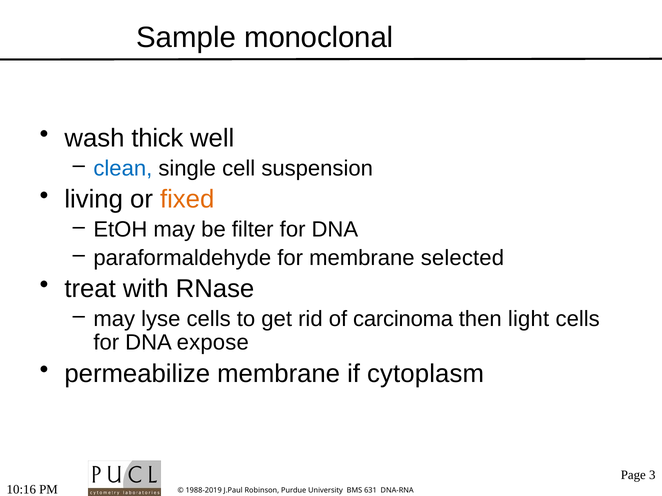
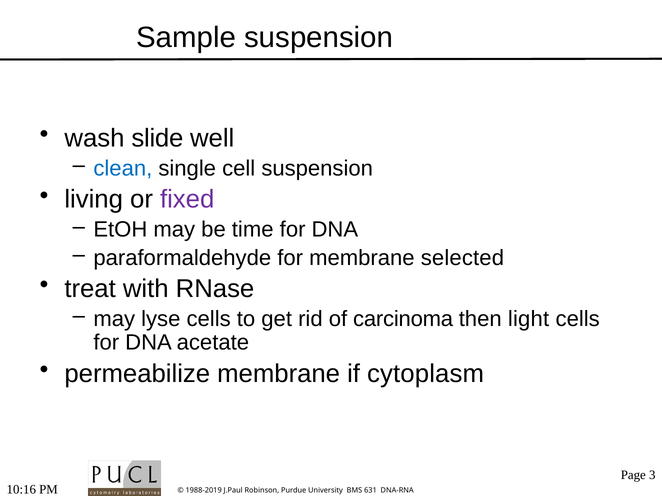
Sample monoclonal: monoclonal -> suspension (319, 37)
thick: thick -> slide (157, 138)
fixed colour: orange -> purple (187, 200)
filter: filter -> time (253, 230)
expose: expose -> acetate (213, 343)
